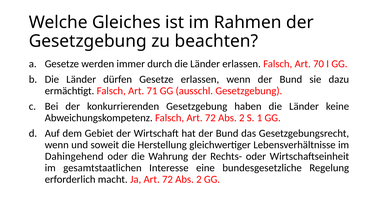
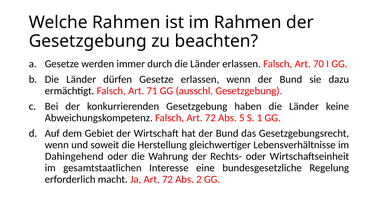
Welche Gleiches: Gleiches -> Rahmen (126, 22)
2: 2 -> 5 (242, 118)
